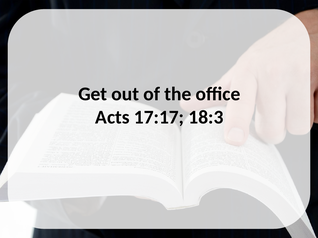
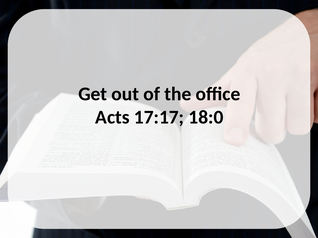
18:3: 18:3 -> 18:0 (206, 117)
